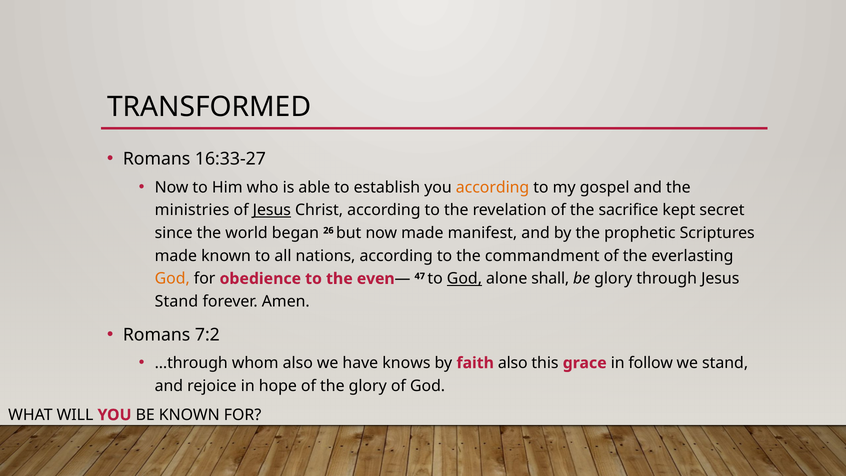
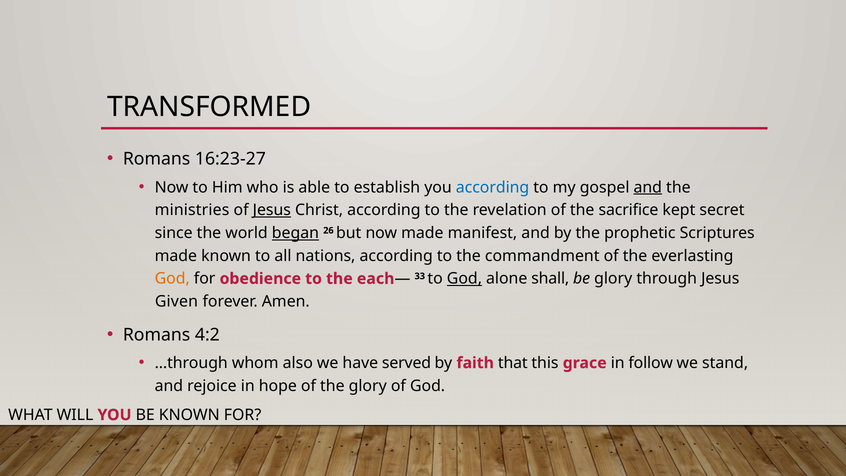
16:33-27: 16:33-27 -> 16:23-27 (230, 159)
according colour: orange -> blue (493, 187)
and underline: none -> present (648, 187)
began underline: none -> present (295, 233)
even: even -> each (376, 279)
47: 47 -> 33 (420, 276)
Stand: Stand -> Given (176, 301)
7:2: 7:2 -> 4:2 (207, 335)
knows: knows -> served (407, 363)
faith also: also -> that (513, 363)
